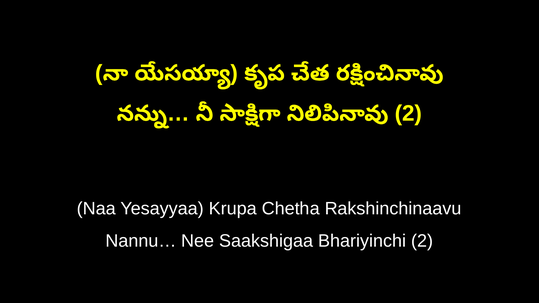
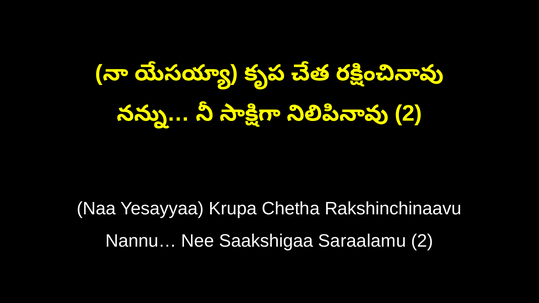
Bhariyinchi: Bhariyinchi -> Saraalamu (362, 241)
